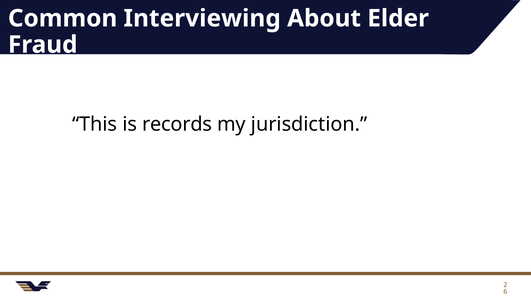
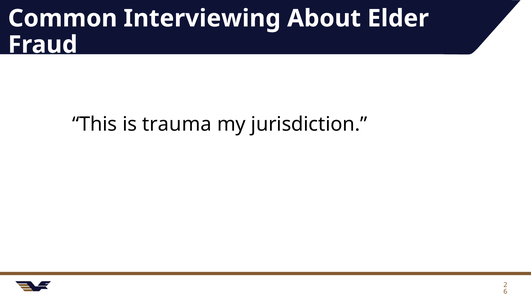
records: records -> trauma (177, 124)
